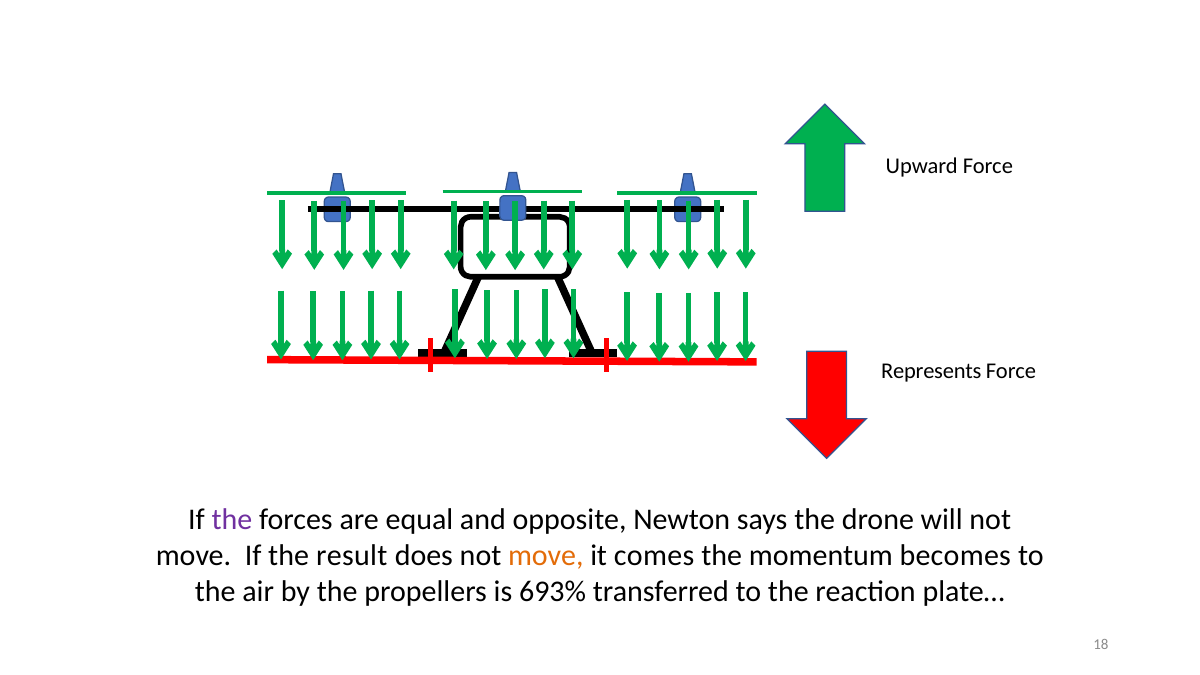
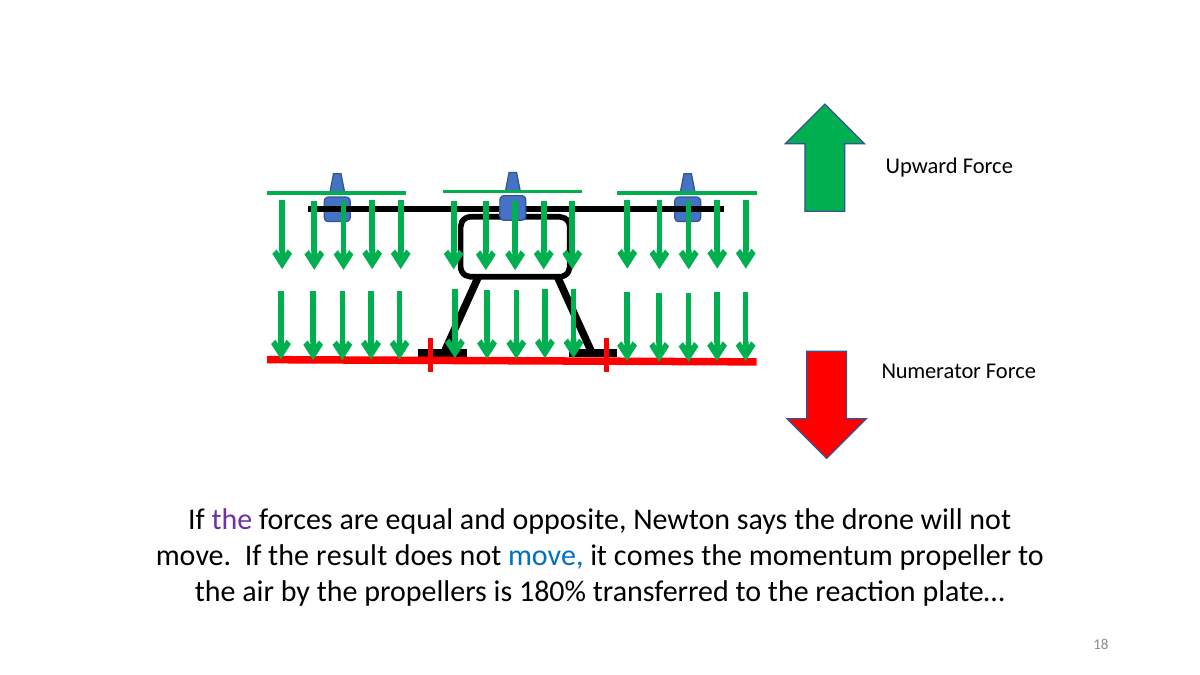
Represents: Represents -> Numerator (931, 371)
move colour: orange -> blue (546, 555)
becomes: becomes -> propeller (955, 555)
693%: 693% -> 180% (553, 591)
